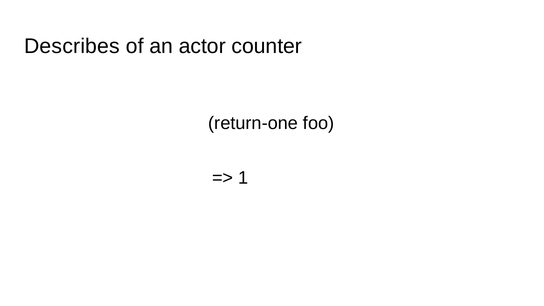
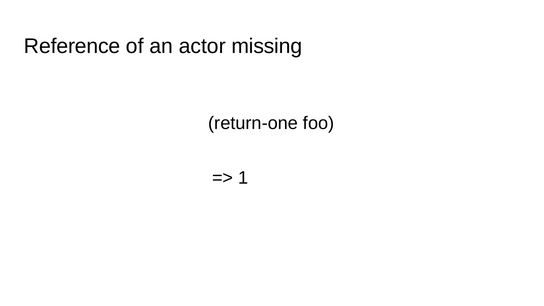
Describes: Describes -> Reference (72, 46)
counter: counter -> missing (267, 46)
